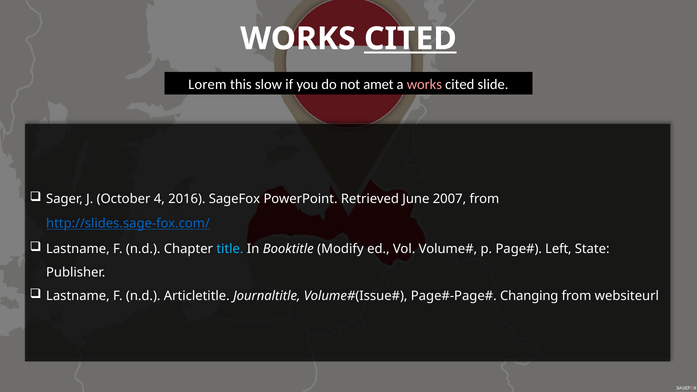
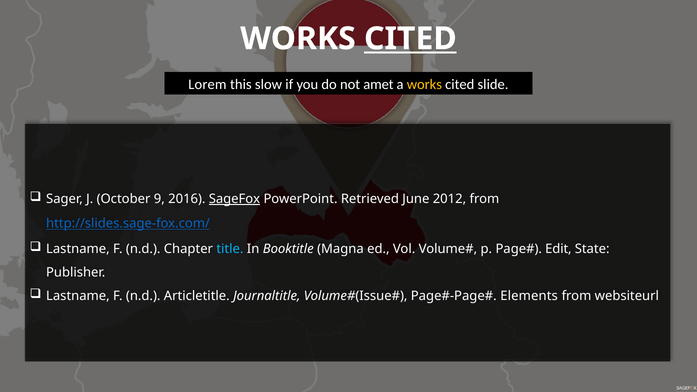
works colour: pink -> yellow (424, 84)
4: 4 -> 9 (159, 199)
SageFox underline: none -> present (234, 199)
2007: 2007 -> 2012 (449, 199)
Modify: Modify -> Magna (340, 249)
Left: Left -> Edit (558, 249)
Changing: Changing -> Elements (529, 296)
